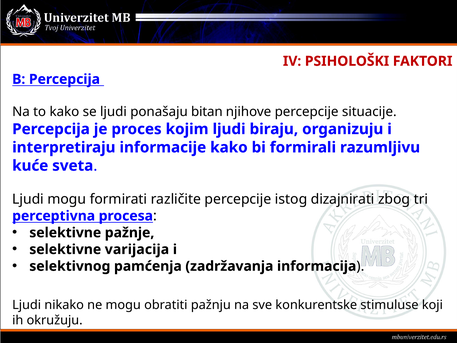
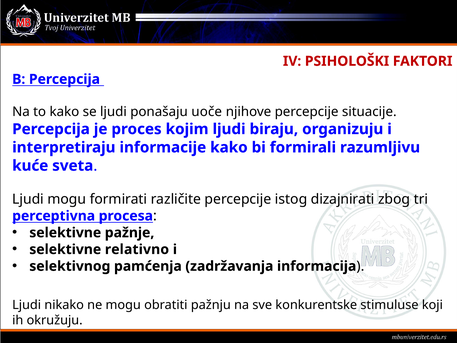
bitan: bitan -> uoče (207, 112)
varijacija: varijacija -> relativno (137, 249)
